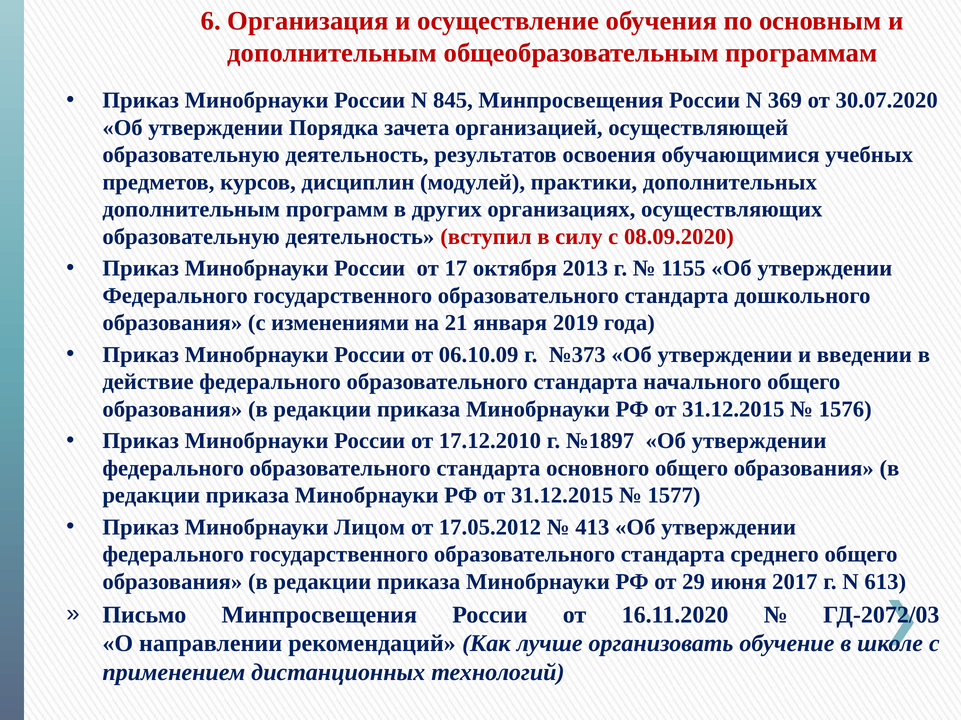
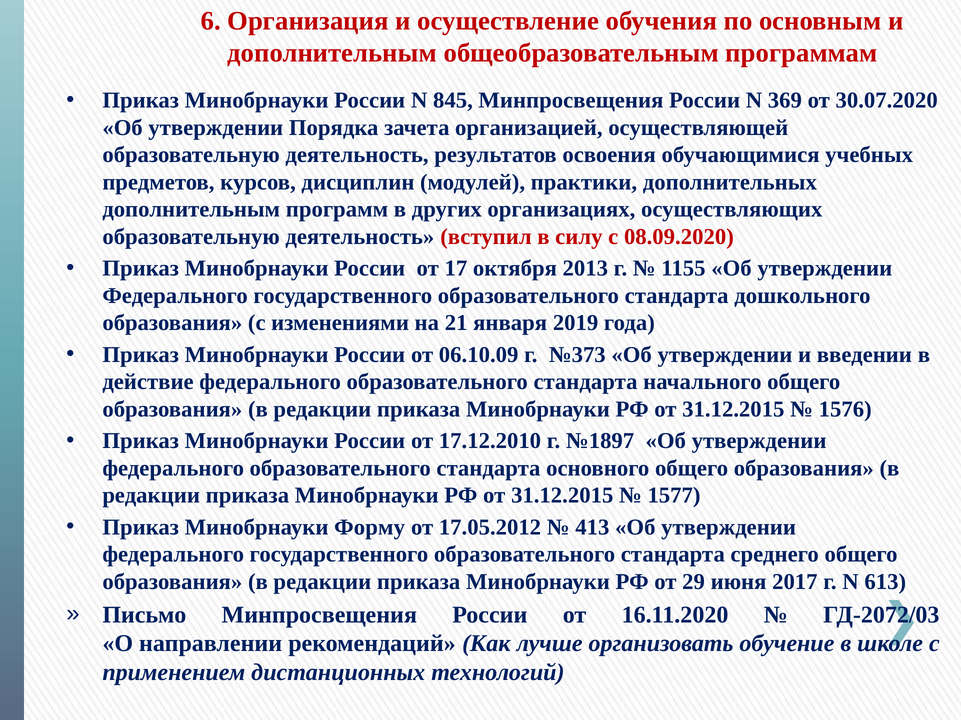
Лицом: Лицом -> Форму (370, 528)
